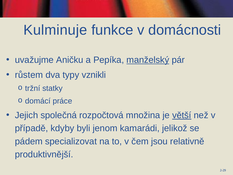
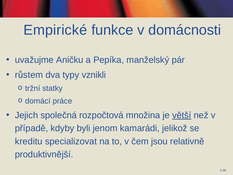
Kulminuje: Kulminuje -> Empirické (55, 30)
manželský underline: present -> none (148, 60)
pádem: pádem -> kreditu (29, 141)
